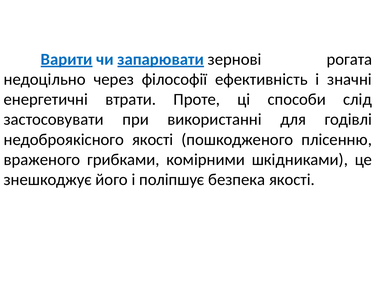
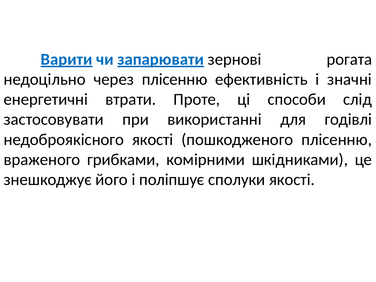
через філософії: філософії -> плісенню (175, 79)
безпека: безпека -> сполуки (237, 180)
